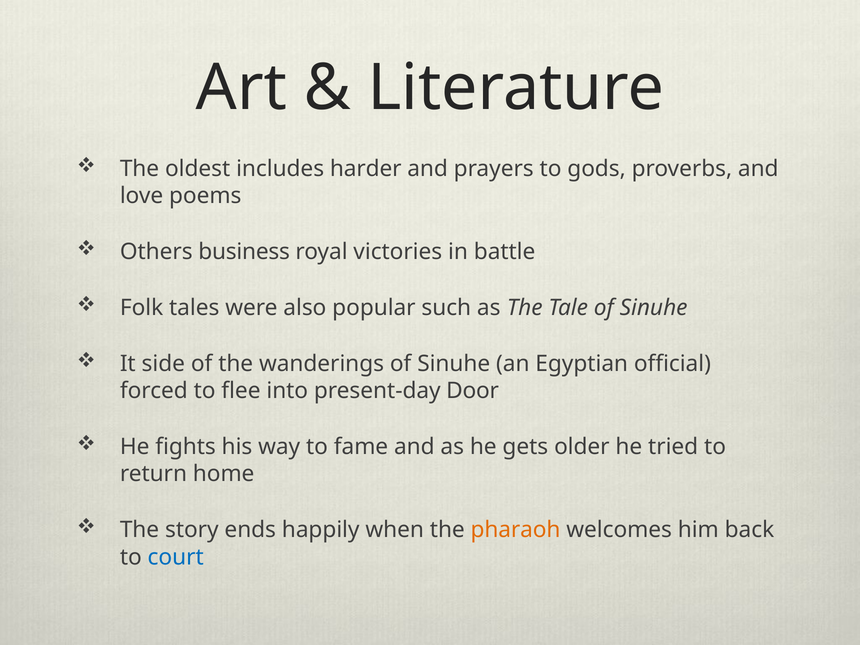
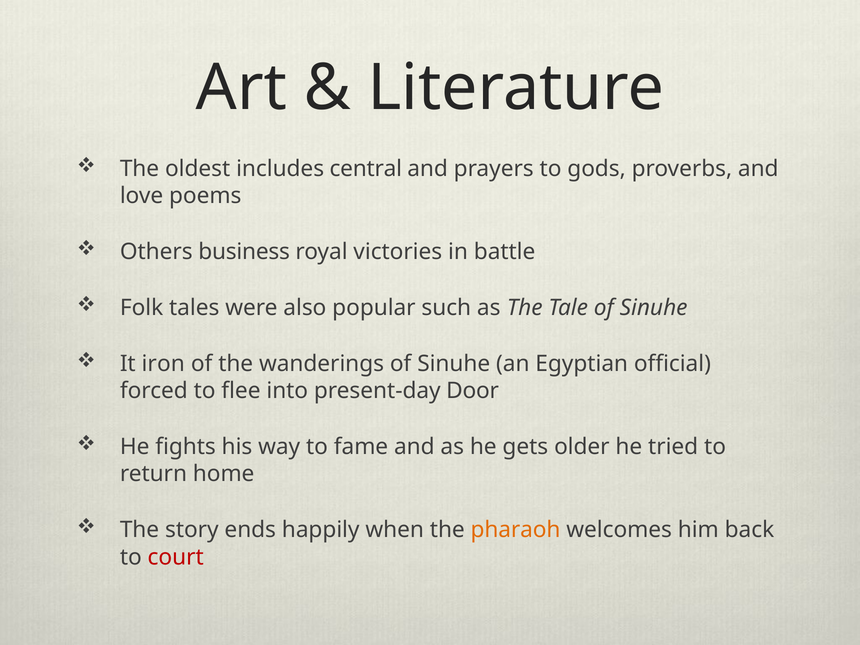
harder: harder -> central (366, 169)
side: side -> iron (163, 364)
court colour: blue -> red (176, 557)
